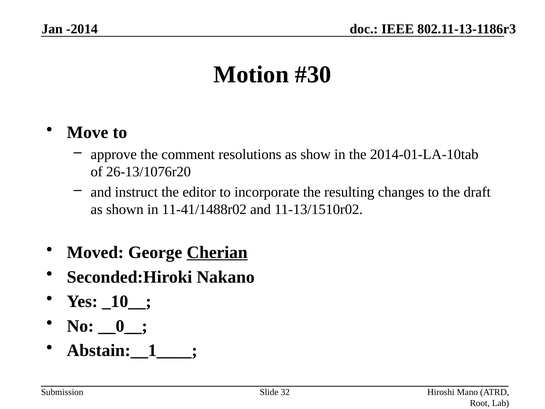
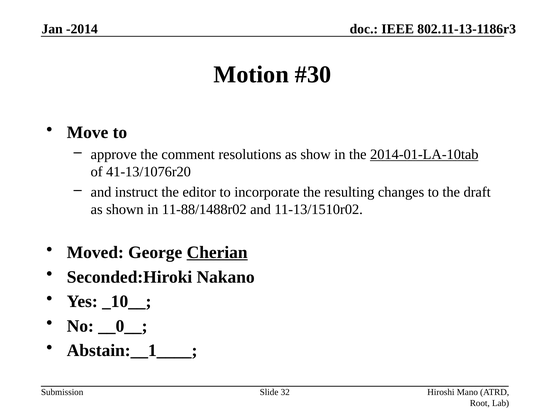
2014-01-LA-10tab underline: none -> present (424, 154)
26-13/1076r20: 26-13/1076r20 -> 41-13/1076r20 (149, 172)
11-41/1488r02: 11-41/1488r02 -> 11-88/1488r02 (204, 209)
